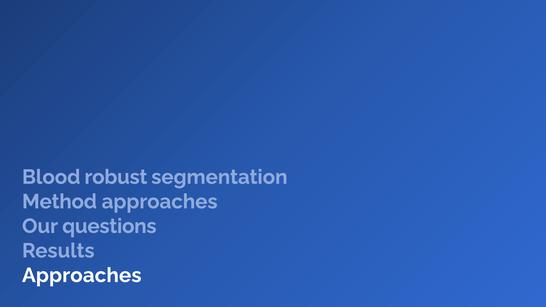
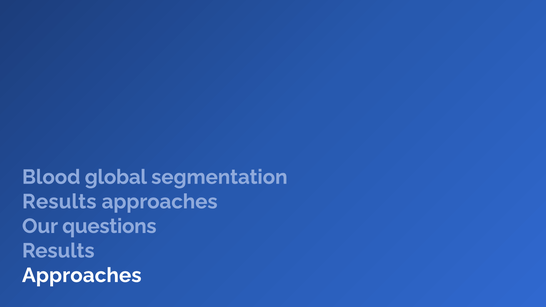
robust: robust -> global (116, 177)
Method: Method -> Results (59, 202)
